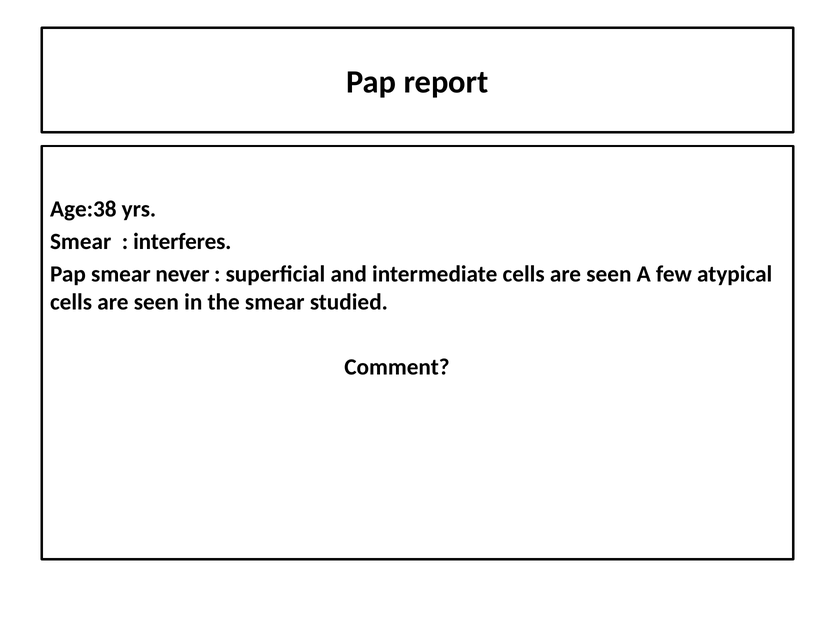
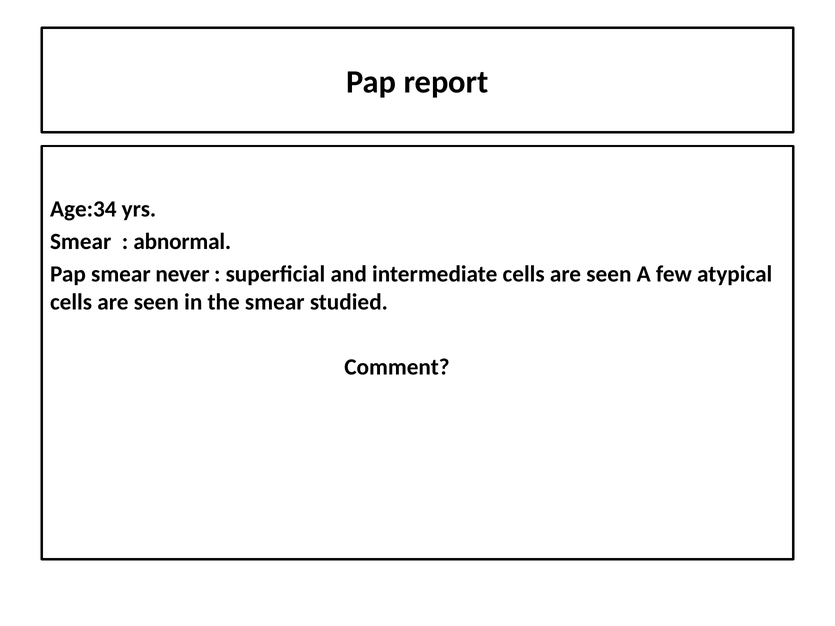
Age:38: Age:38 -> Age:34 (83, 209)
interferes: interferes -> abnormal (182, 242)
